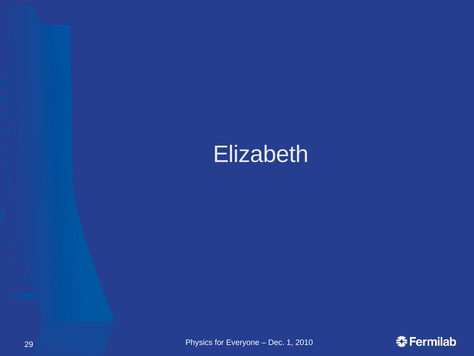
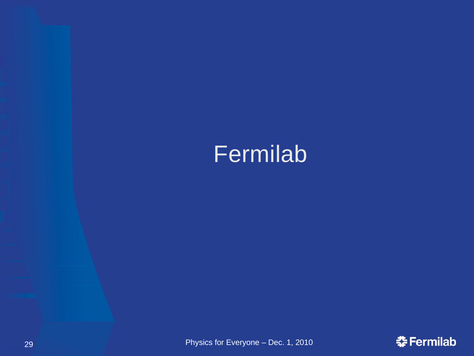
Elizabeth: Elizabeth -> Fermilab (261, 154)
